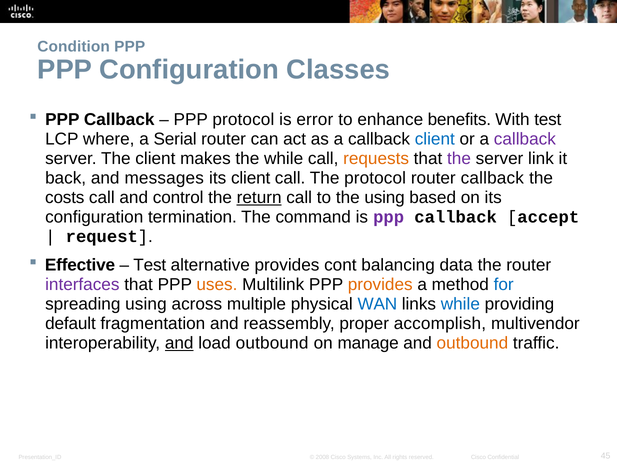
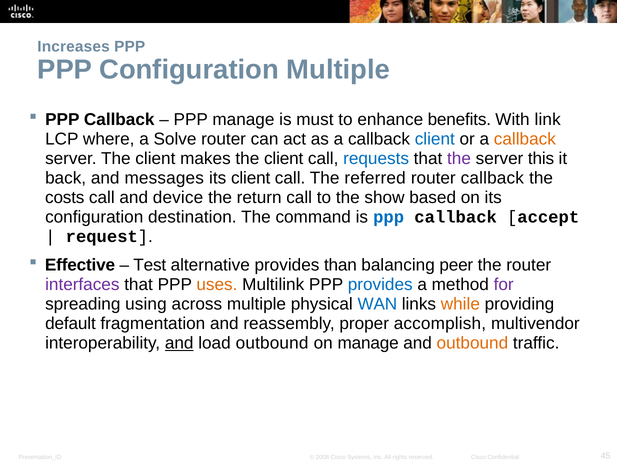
Condition: Condition -> Increases (74, 47)
Configuration Classes: Classes -> Multiple (338, 70)
PPP protocol: protocol -> manage (243, 119)
error: error -> must (315, 119)
With test: test -> link (548, 119)
Serial: Serial -> Solve (175, 139)
callback colour: purple -> orange (525, 139)
makes the while: while -> client (284, 158)
requests colour: orange -> blue (376, 158)
link: link -> this (541, 158)
The protocol: protocol -> referred (375, 178)
control: control -> device (178, 198)
return underline: present -> none (259, 198)
the using: using -> show (384, 198)
termination: termination -> destination (192, 217)
ppp colour: purple -> blue (389, 217)
cont: cont -> than (340, 265)
data: data -> peer (456, 265)
provides colour: orange -> blue (380, 284)
for colour: blue -> purple (504, 284)
while colour: blue -> orange (460, 304)
